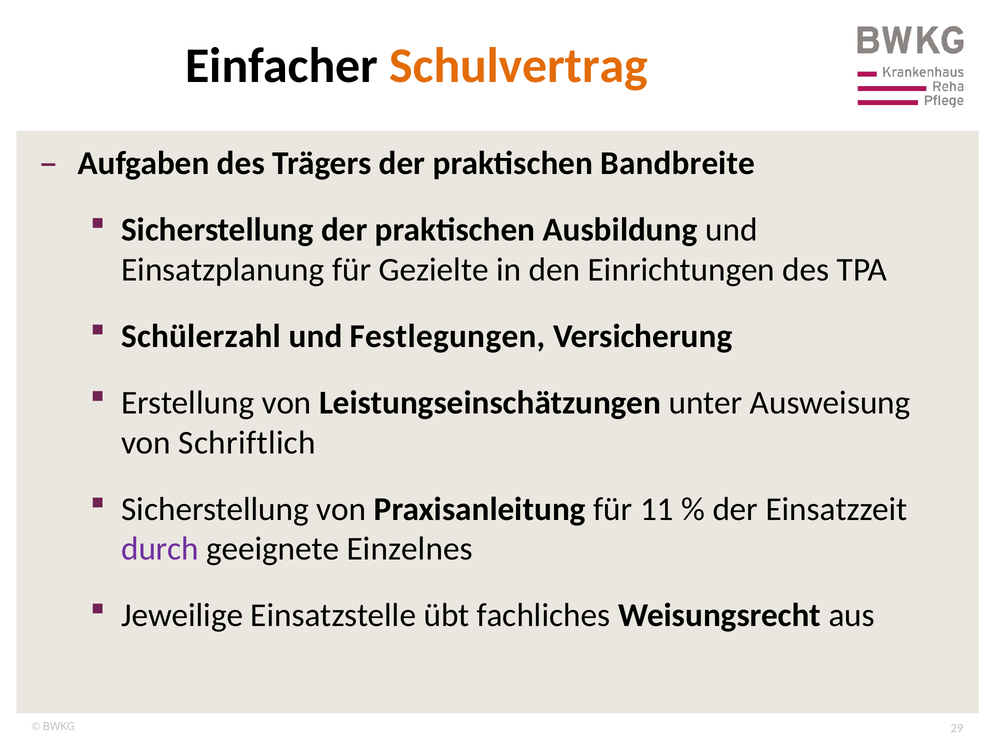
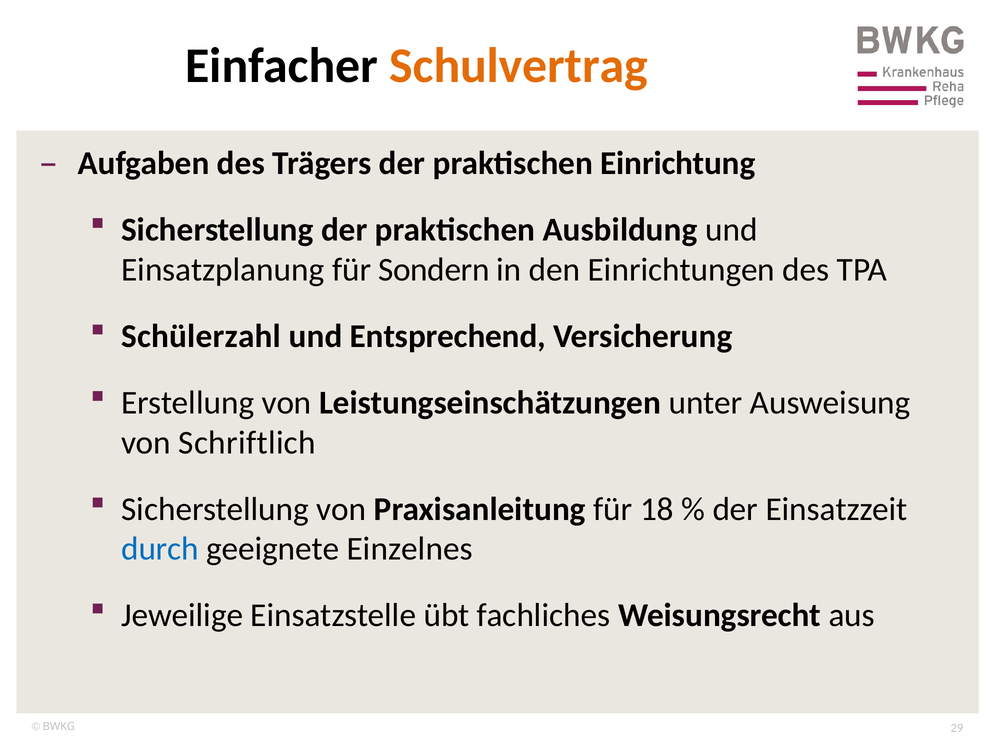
Bandbreite: Bandbreite -> Einrichtung (678, 163)
Gezielte: Gezielte -> Sondern (434, 270)
Festlegungen: Festlegungen -> Entsprechend (448, 336)
11: 11 -> 18 (657, 509)
durch colour: purple -> blue (160, 549)
